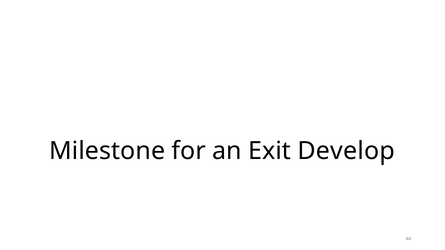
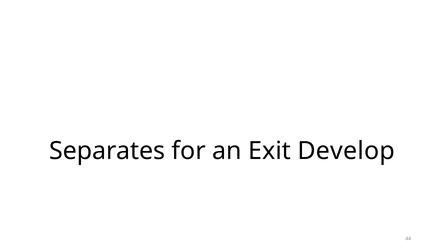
Milestone: Milestone -> Separates (107, 151)
